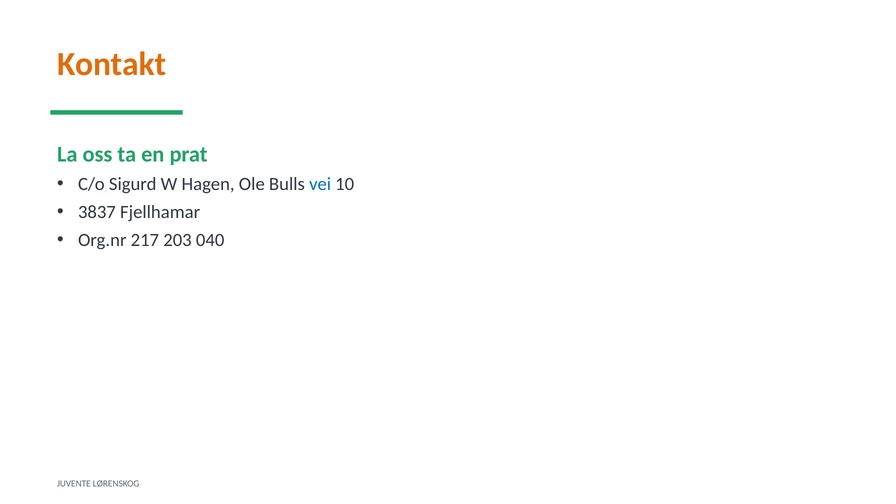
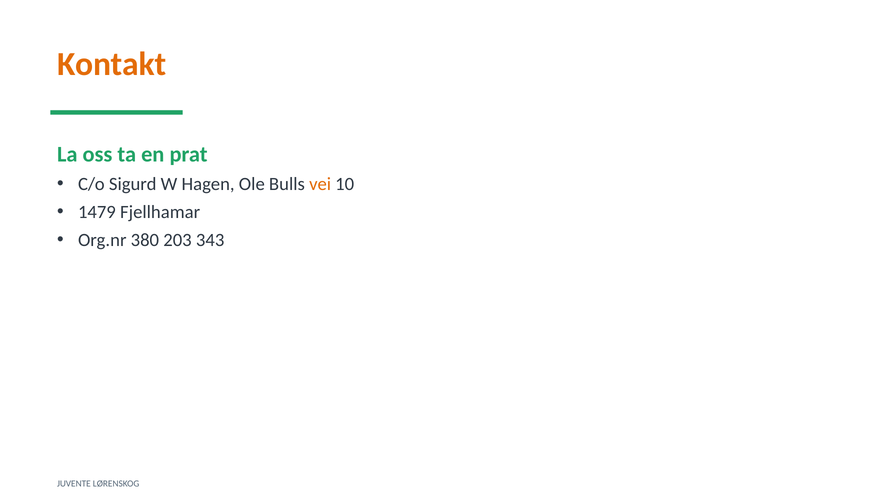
vei colour: blue -> orange (320, 184)
3837: 3837 -> 1479 (97, 212)
217: 217 -> 380 (145, 240)
040: 040 -> 343 (210, 240)
